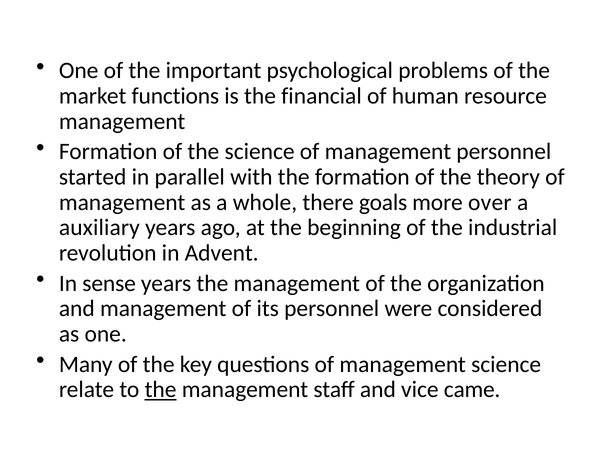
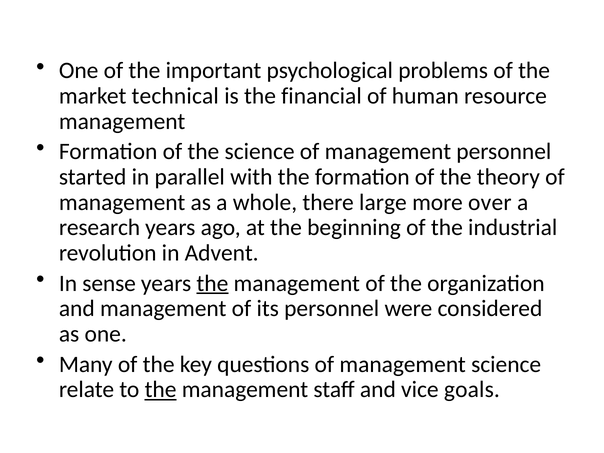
functions: functions -> technical (175, 96)
goals: goals -> large (383, 202)
auxiliary: auxiliary -> research (100, 228)
the underline: none -> present (212, 283)
came: came -> goals (472, 390)
